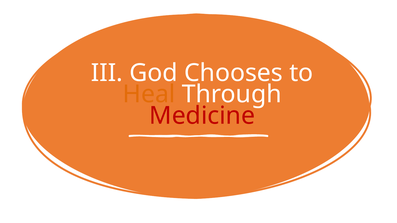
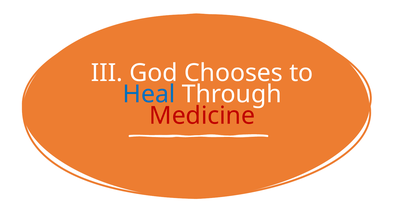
Heal colour: orange -> blue (149, 94)
